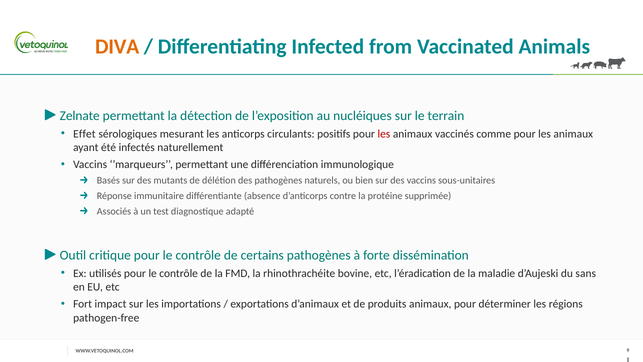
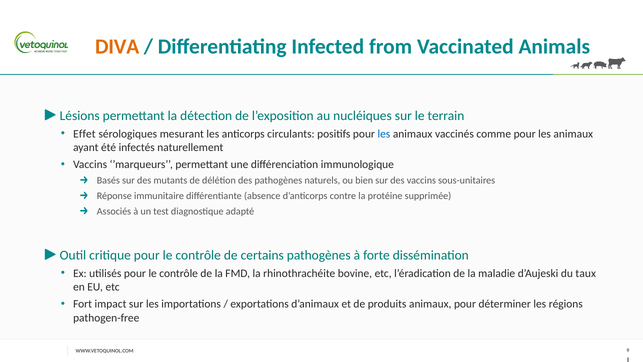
Zelnate: Zelnate -> Lésions (80, 116)
les colour: red -> blue (384, 134)
sans: sans -> taux (586, 273)
